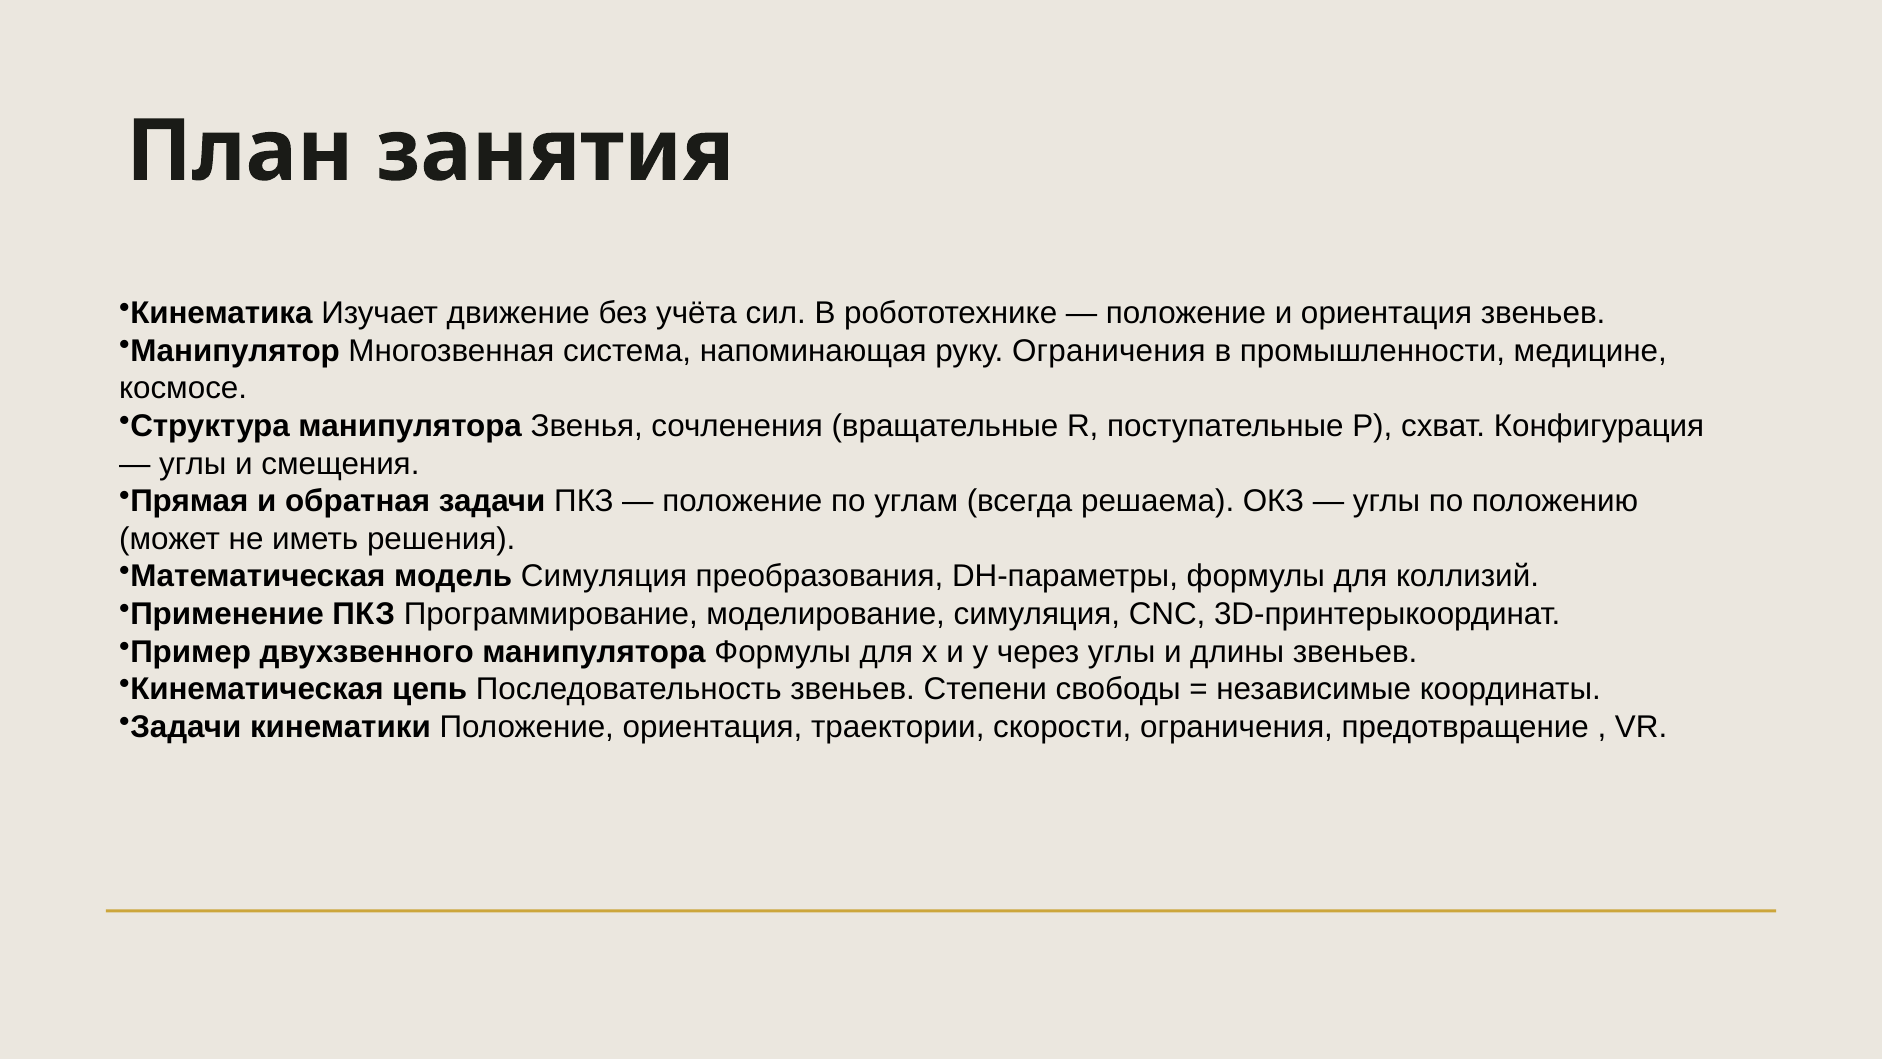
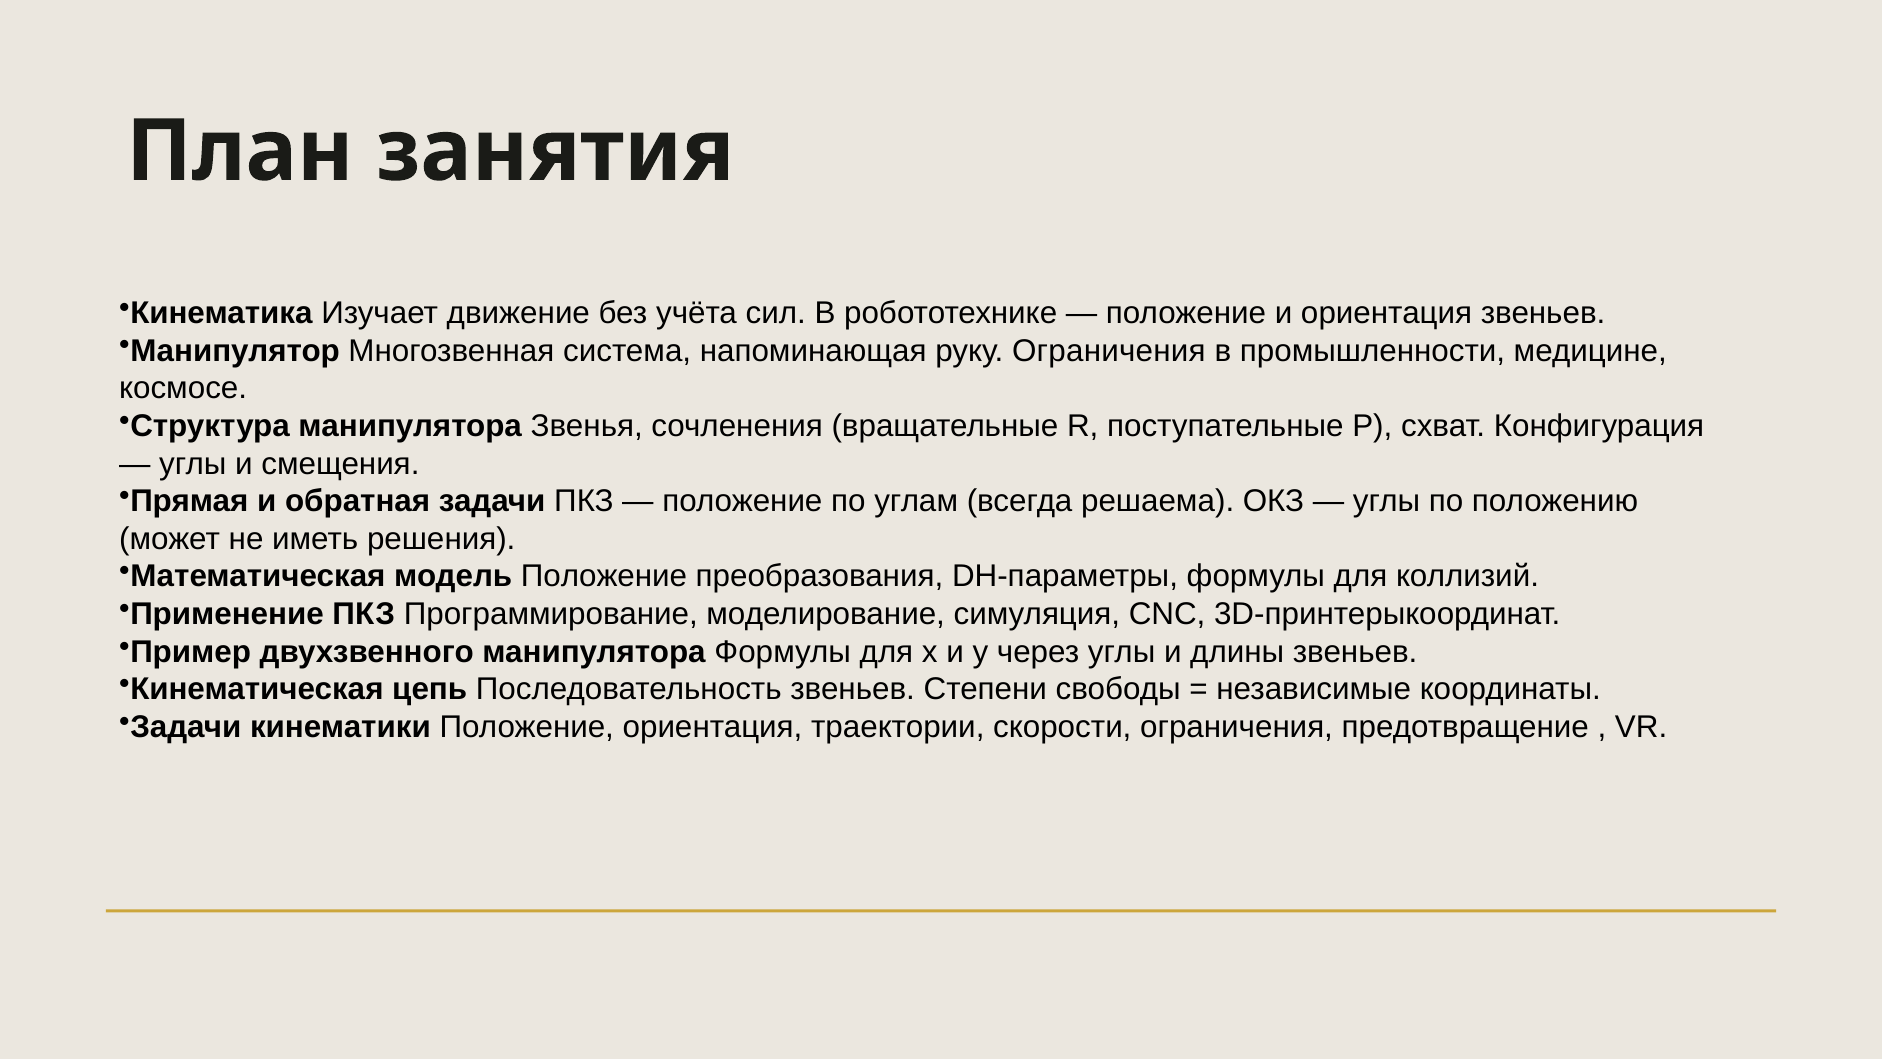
модель Симуляция: Симуляция -> Положение (604, 576)
